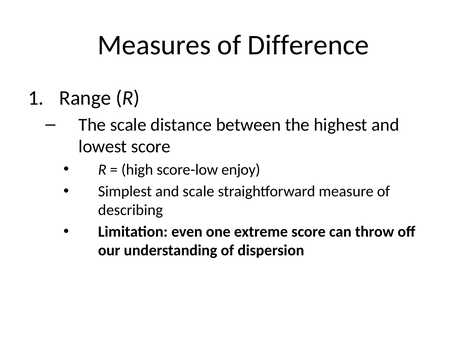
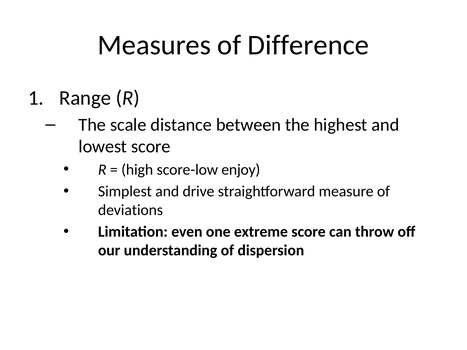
and scale: scale -> drive (199, 192)
describing: describing -> deviations (131, 210)
